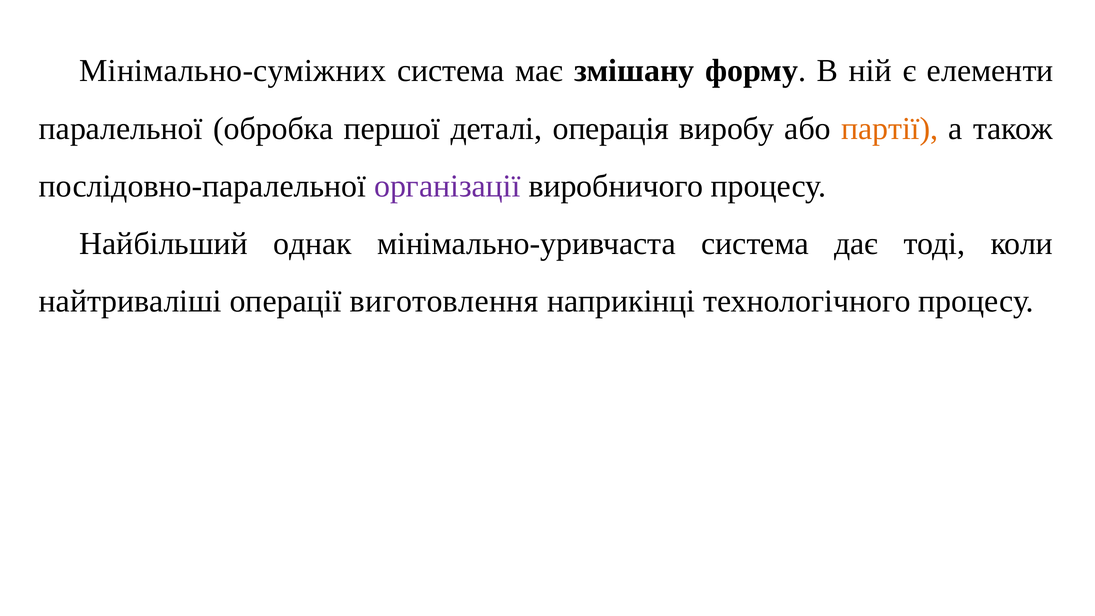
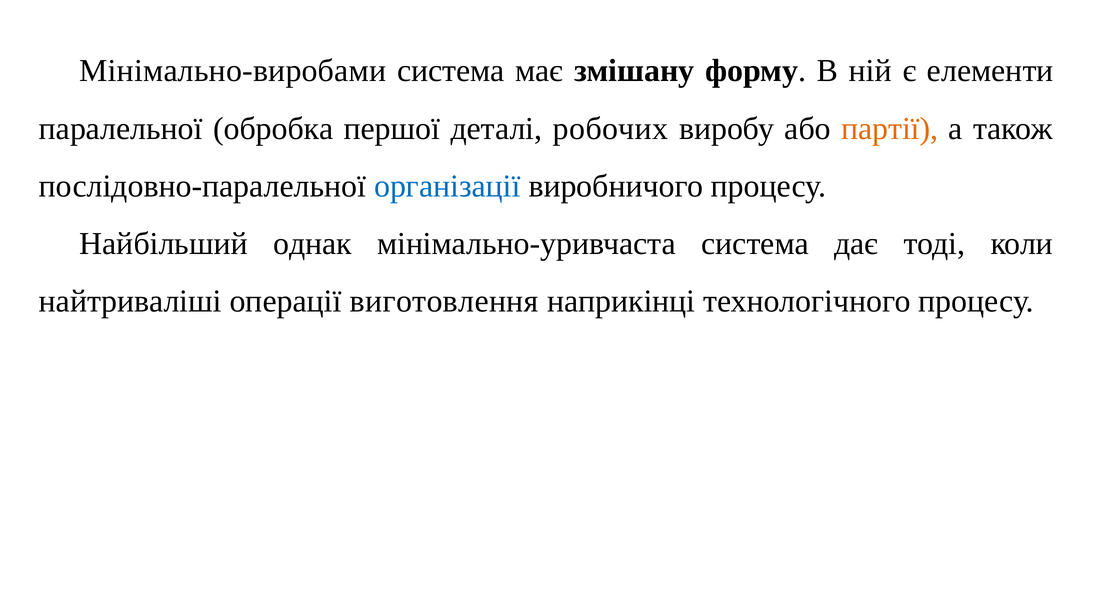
Мінімально-суміжних: Мінімально-суміжних -> Мінімально-виробами (233, 71)
операція: операція -> робочих (611, 128)
організації colour: purple -> blue (447, 186)
